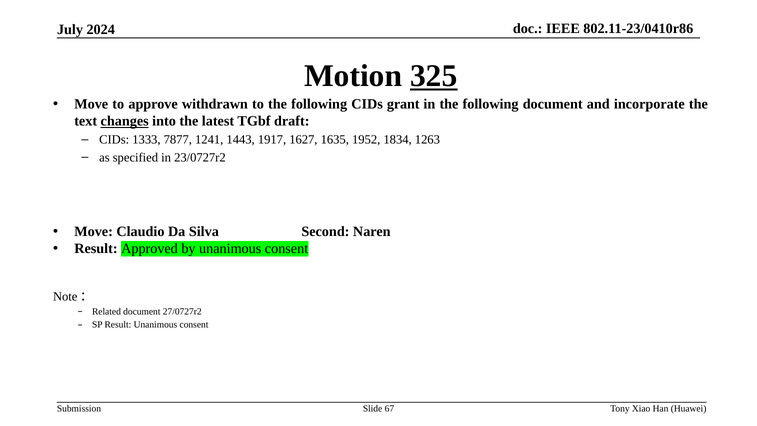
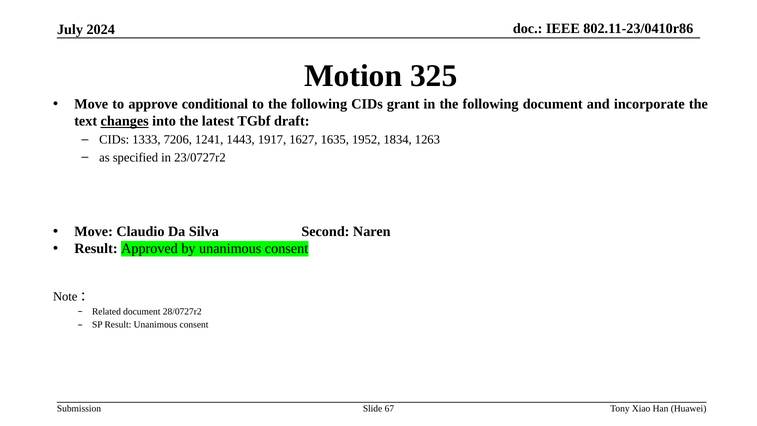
325 underline: present -> none (434, 76)
withdrawn: withdrawn -> conditional (215, 104)
7877: 7877 -> 7206 (178, 140)
27/0727r2: 27/0727r2 -> 28/0727r2 (182, 311)
